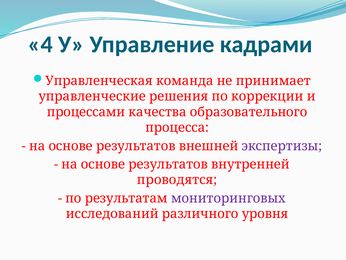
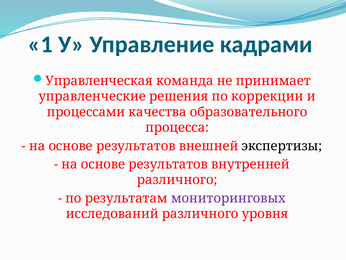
4: 4 -> 1 (40, 44)
экспертизы colour: purple -> black (282, 146)
проводятся: проводятся -> различного (177, 180)
